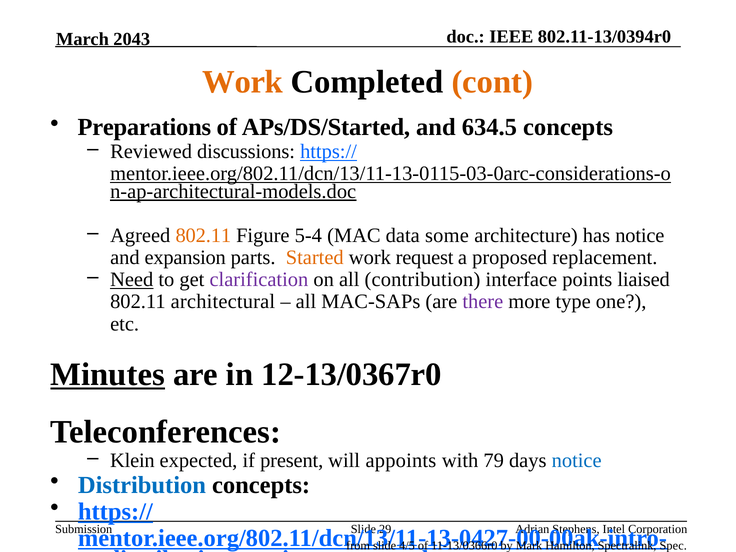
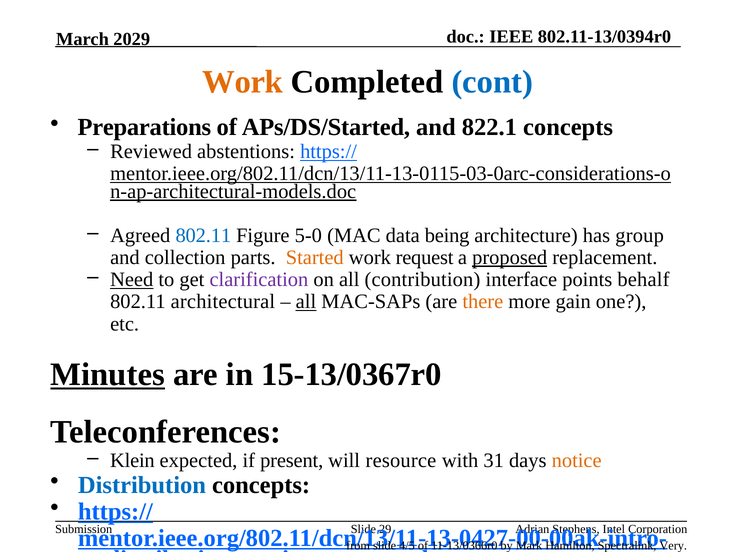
2043: 2043 -> 2029 (132, 39)
cont colour: orange -> blue (492, 82)
634.5: 634.5 -> 822.1 (489, 127)
discussions: discussions -> abstentions (246, 152)
802.11 colour: orange -> blue (203, 235)
5-4: 5-4 -> 5-0 (308, 235)
some: some -> being (447, 235)
has notice: notice -> group (640, 235)
expansion: expansion -> collection (185, 258)
proposed underline: none -> present (510, 258)
liaised: liaised -> behalf (643, 280)
all underline: none -> present (306, 302)
there colour: purple -> orange (483, 302)
type: type -> gain (573, 302)
12-13/0367r0: 12-13/0367r0 -> 15-13/0367r0 (351, 374)
appoints: appoints -> resource (401, 461)
79: 79 -> 31 (494, 461)
notice colour: blue -> orange (577, 461)
Spec: Spec -> Very (673, 545)
